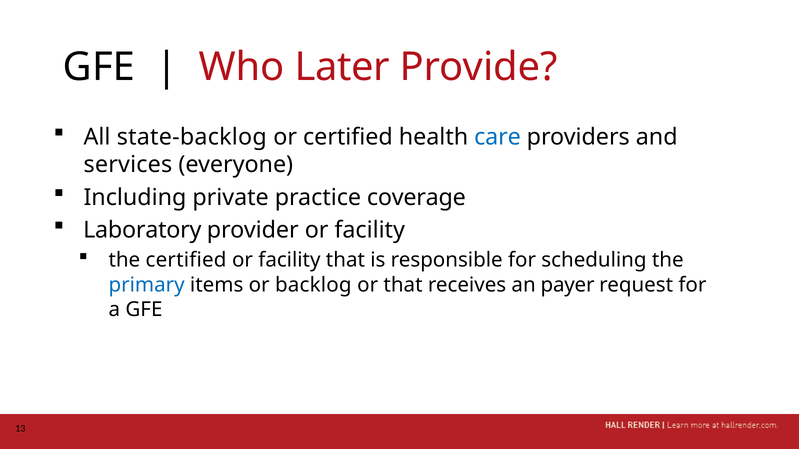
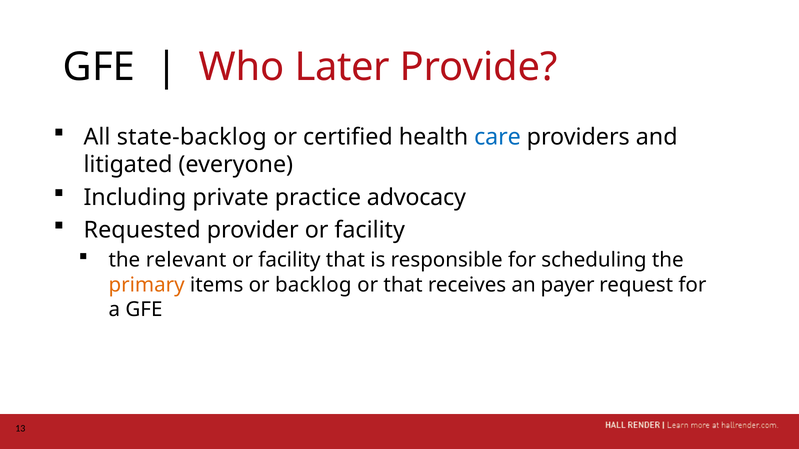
services: services -> litigated (128, 165)
coverage: coverage -> advocacy (416, 198)
Laboratory: Laboratory -> Requested (142, 230)
the certified: certified -> relevant (186, 260)
primary colour: blue -> orange (147, 285)
